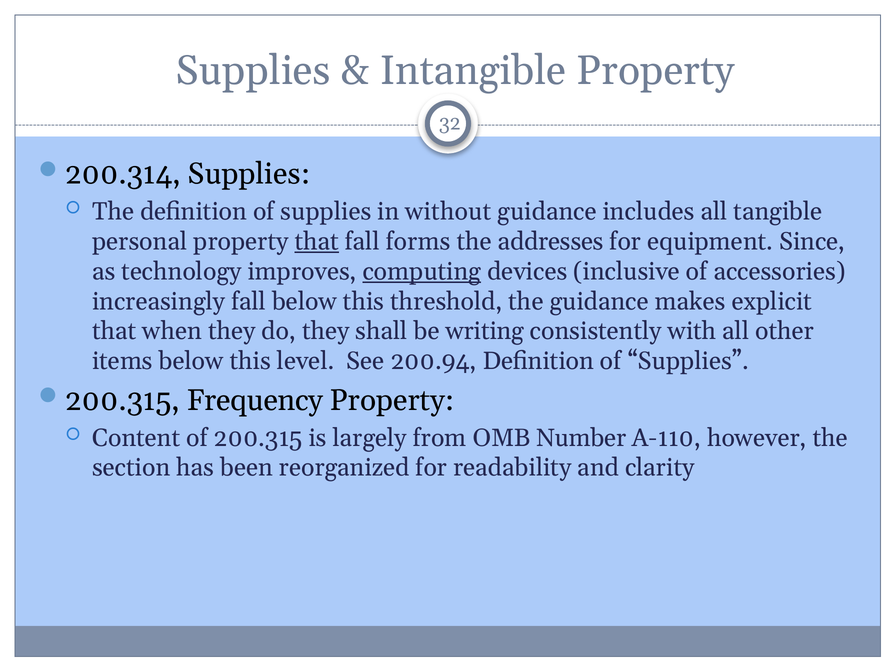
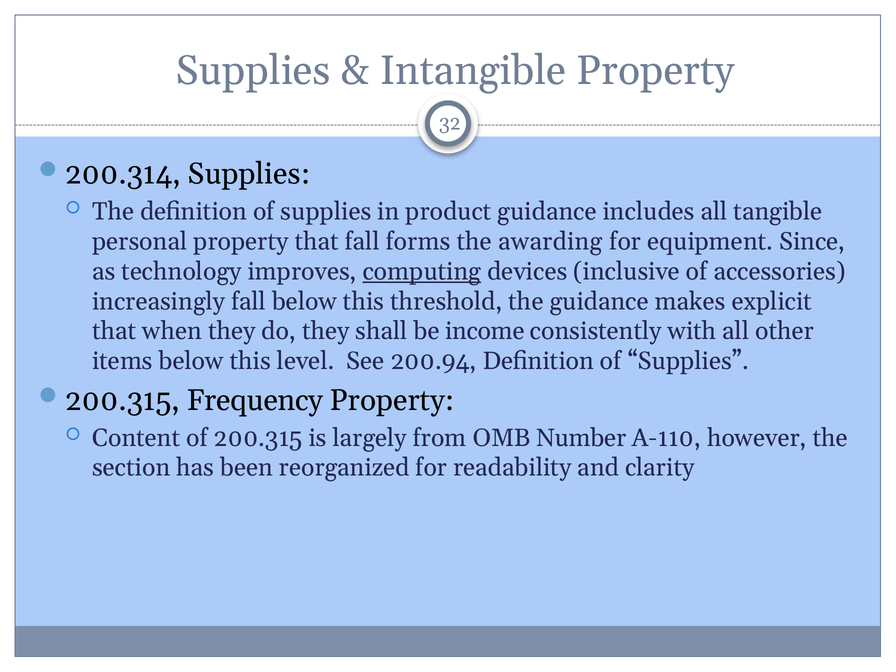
without: without -> product (448, 212)
that underline: present -> none (317, 241)
addresses: addresses -> awarding (550, 241)
writing: writing -> income (485, 331)
